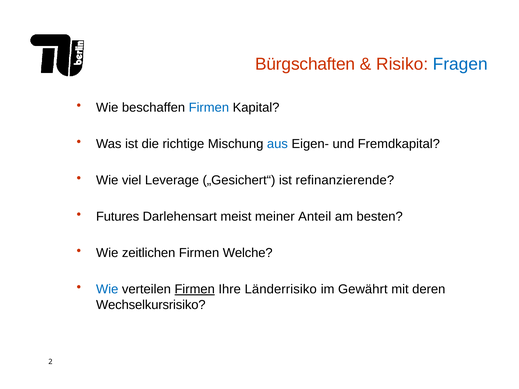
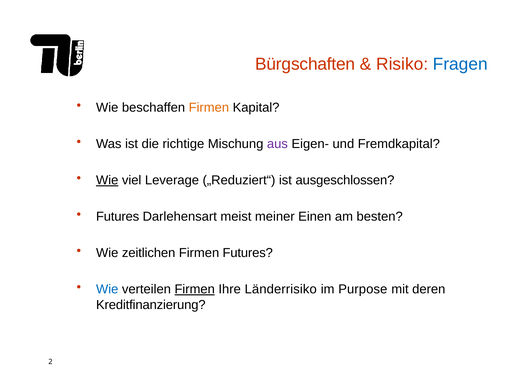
Firmen colour: blue -> orange (209, 108)
aus colour: blue -> purple (277, 144)
Wie underline: none -> present (107, 180)
„Gesichert“: „Gesichert“ -> „Reduziert“ (239, 180)
refinanzierende: refinanzierende -> ausgeschlossen (345, 180)
Anteil: Anteil -> Einen (315, 217)
Firmen Welche: Welche -> Futures (248, 253)
Gewährt: Gewährt -> Purpose (363, 289)
Wechselkursrisiko: Wechselkursrisiko -> Kreditfinanzierung (151, 305)
